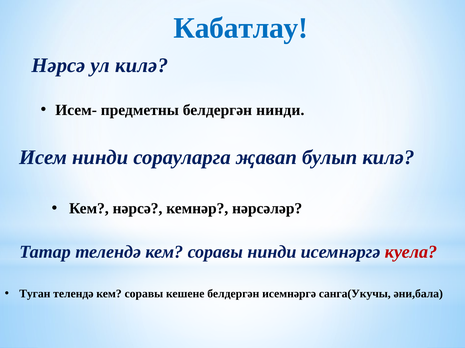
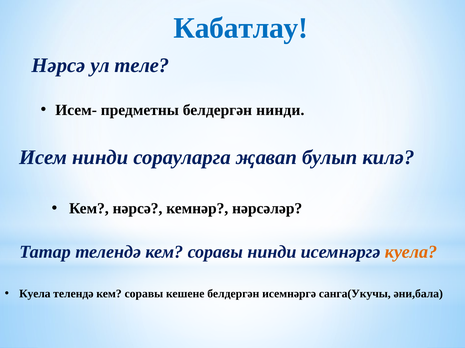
ул килә: килә -> теле (142, 66)
куела colour: red -> orange (411, 252)
Туган: Туган -> Куела (35, 294)
